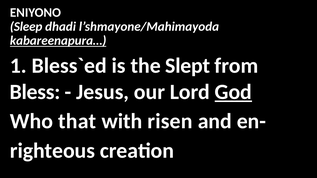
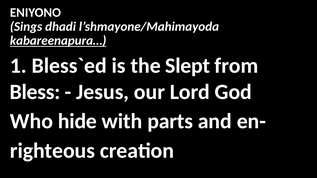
Sleep: Sleep -> Sings (26, 27)
God underline: present -> none (233, 92)
that: that -> hide (77, 122)
risen: risen -> parts (170, 122)
